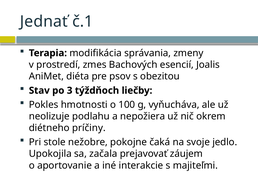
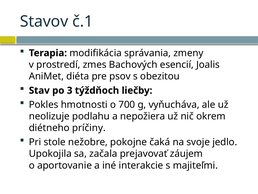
Jednať: Jednať -> Stavov (44, 22)
100: 100 -> 700 (127, 104)
